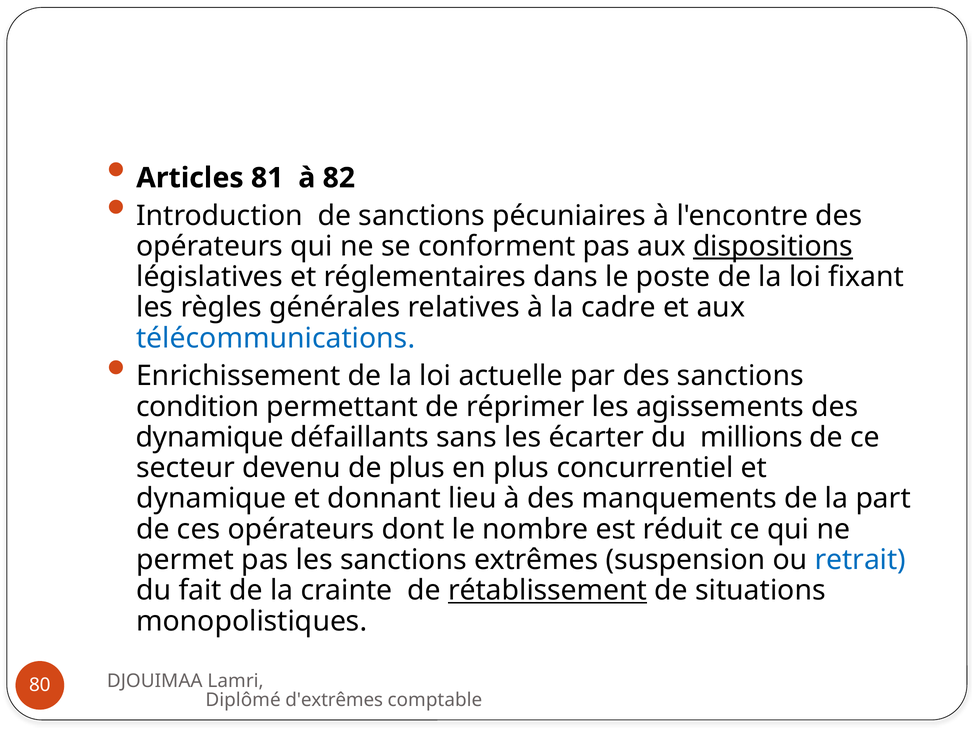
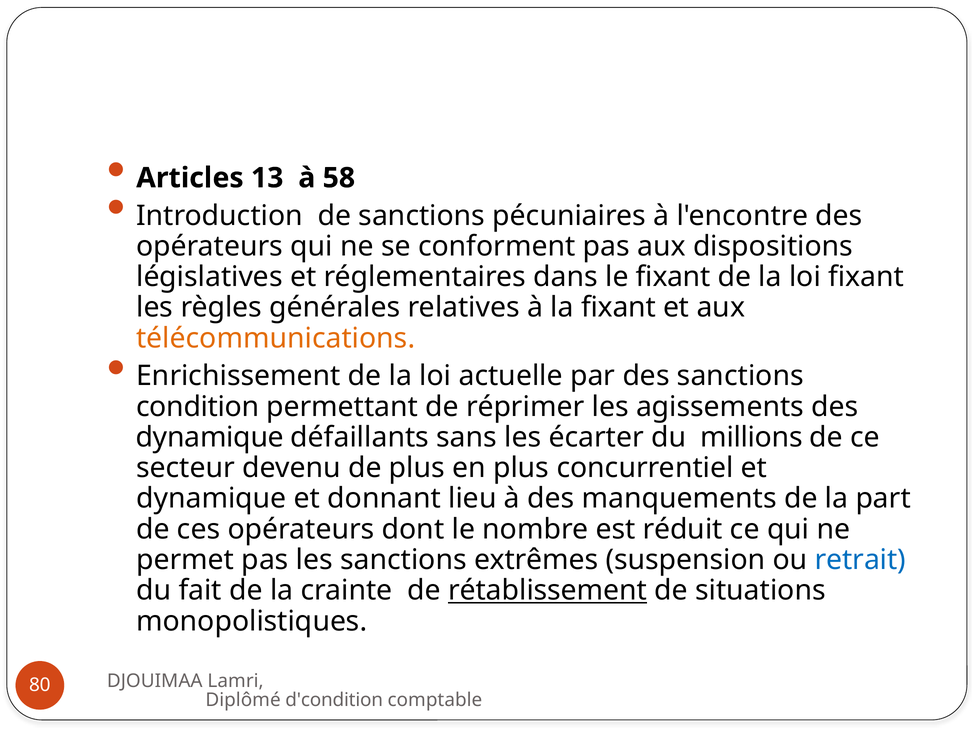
81: 81 -> 13 (267, 178)
82: 82 -> 58 (339, 178)
dispositions underline: present -> none (773, 246)
le poste: poste -> fixant (673, 277)
la cadre: cadre -> fixant (618, 308)
télécommunications colour: blue -> orange (276, 339)
d'extrêmes: d'extrêmes -> d'condition (334, 701)
